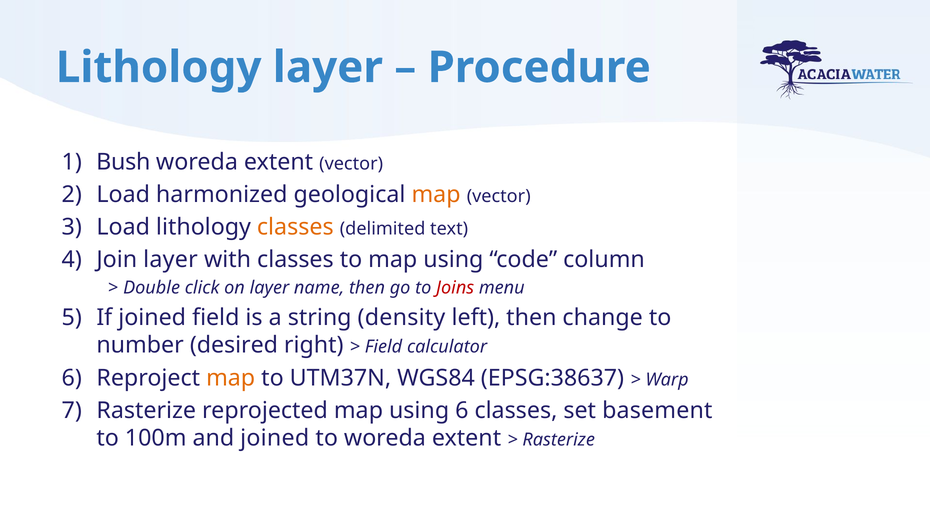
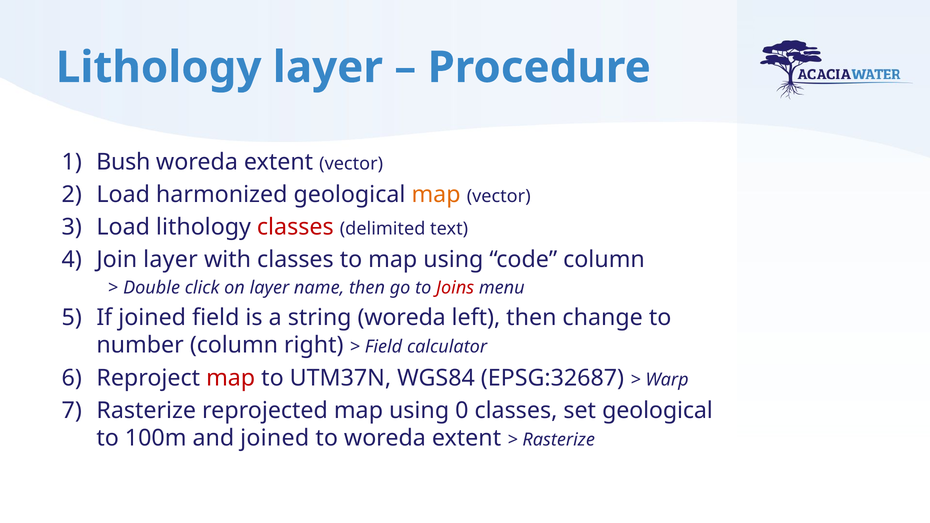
classes colour: orange -> red (295, 227)
string density: density -> woreda (402, 317)
number desired: desired -> column (234, 345)
map colour: orange -> red (231, 378)
EPSG:38637: EPSG:38637 -> EPSG:32687 (552, 378)
using 6: 6 -> 0 (462, 410)
set basement: basement -> geological (657, 410)
